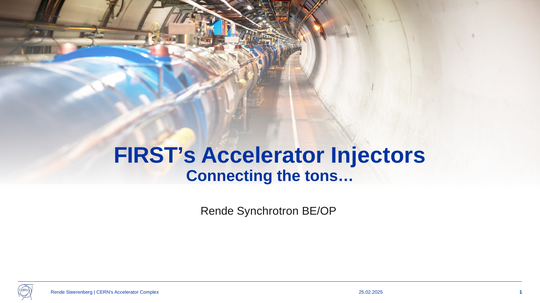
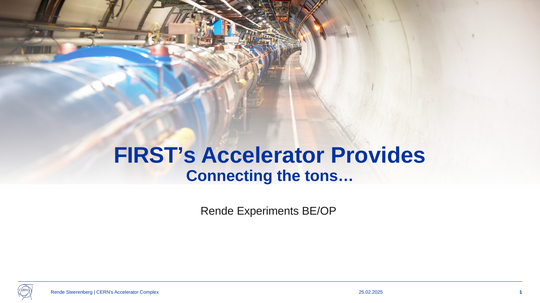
Injectors: Injectors -> Provides (378, 156)
Synchrotron: Synchrotron -> Experiments (268, 212)
